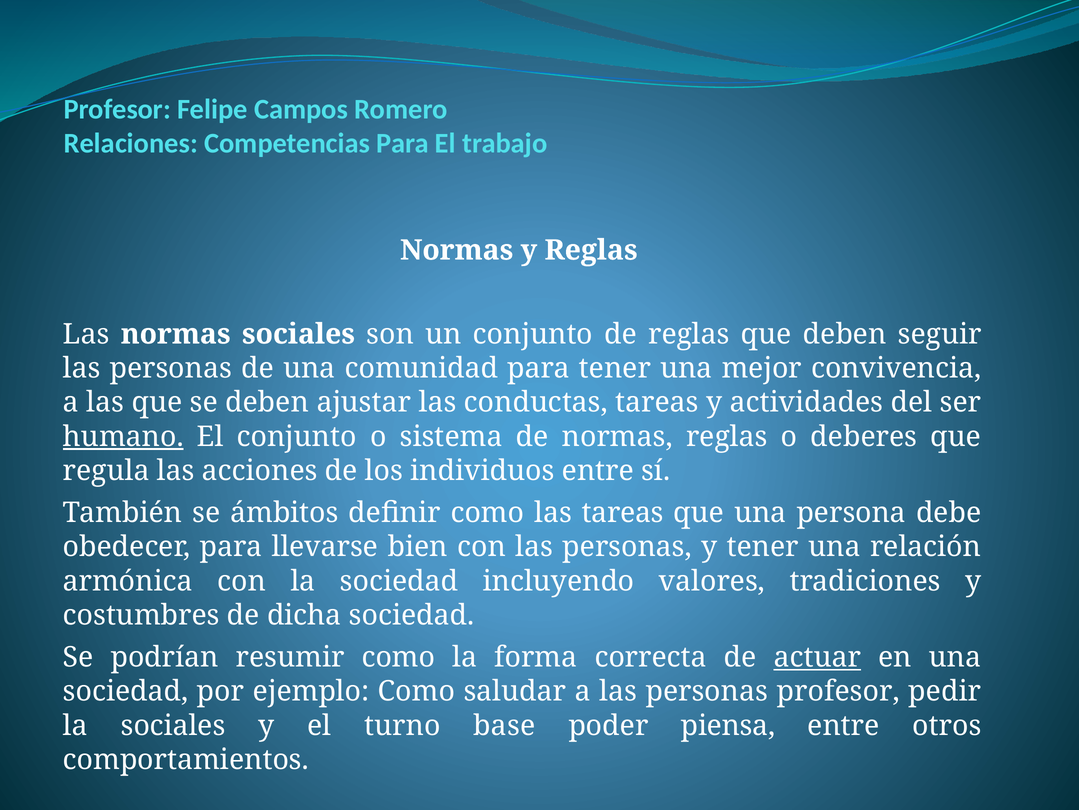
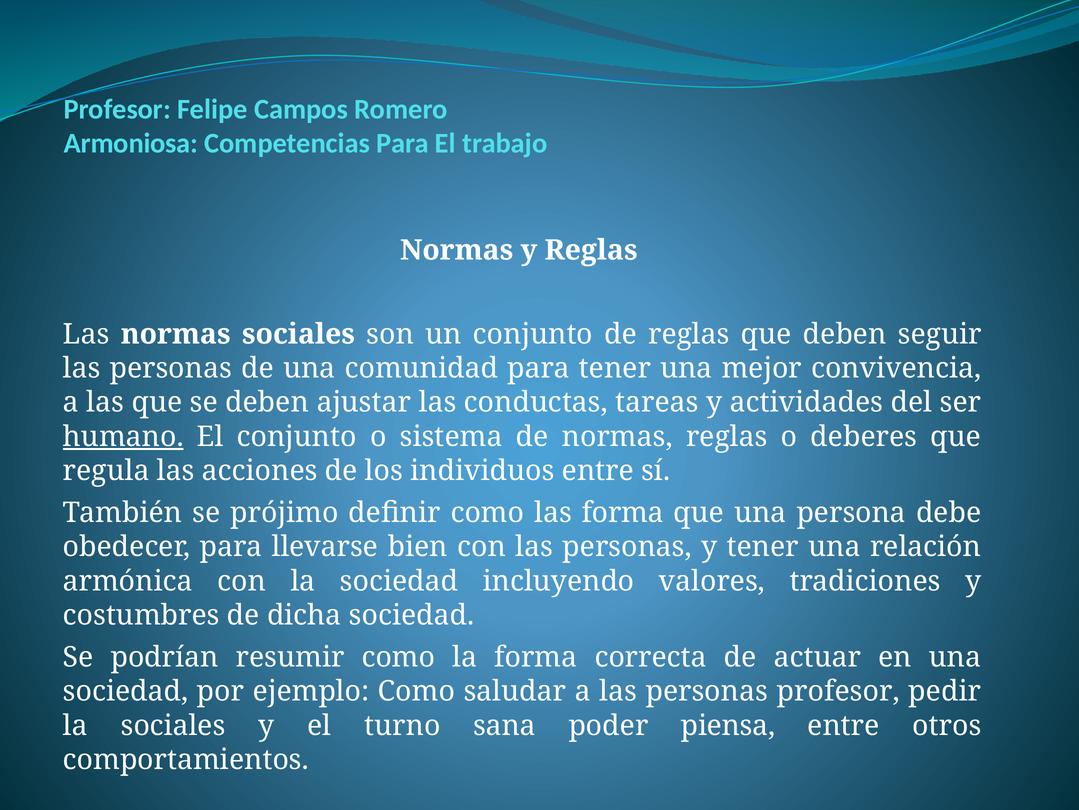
Relaciones: Relaciones -> Armoniosa (131, 143)
ámbitos: ámbitos -> prójimo (284, 512)
las tareas: tareas -> forma (623, 512)
actuar underline: present -> none (817, 657)
base: base -> sana (505, 725)
